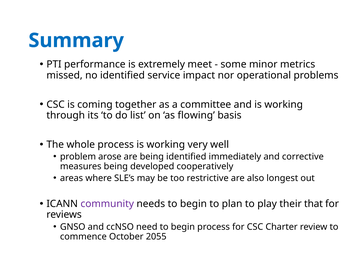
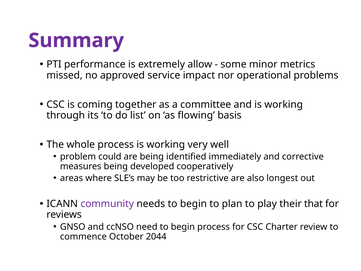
Summary colour: blue -> purple (76, 40)
meet: meet -> allow (200, 64)
no identified: identified -> approved (122, 75)
arose: arose -> could (110, 157)
2055: 2055 -> 2044 (156, 236)
